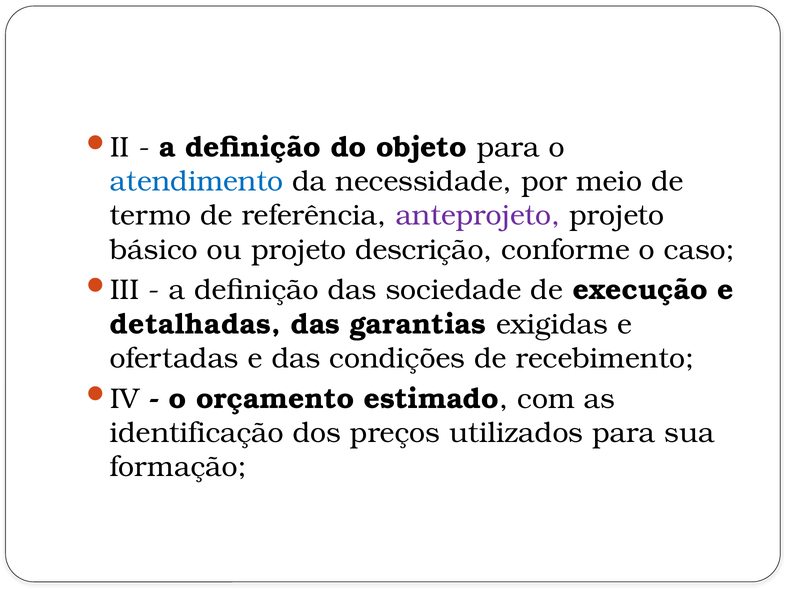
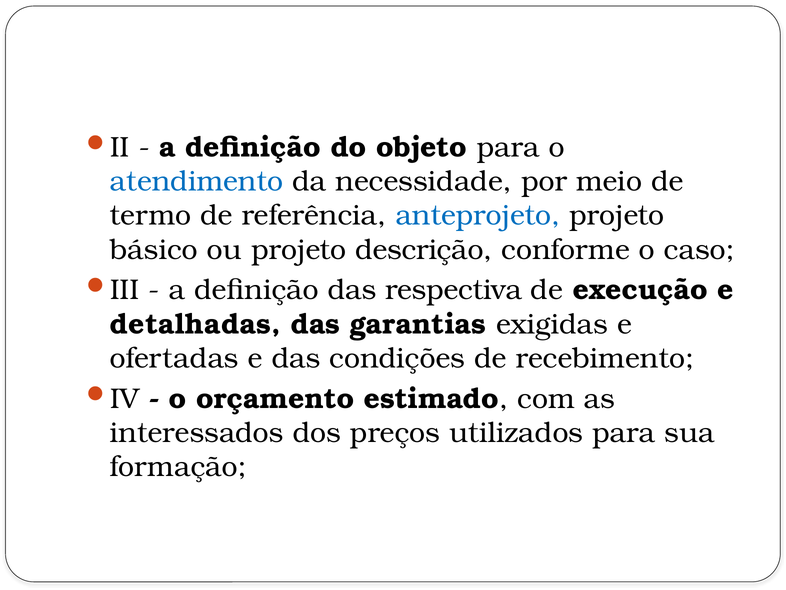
anteprojeto colour: purple -> blue (478, 215)
sociedade: sociedade -> respectiva (454, 290)
identificação: identificação -> interessados (197, 432)
